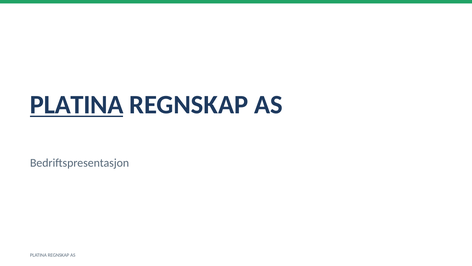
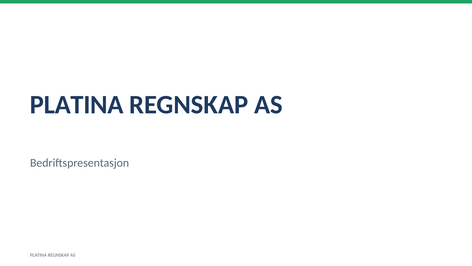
PLATINA underline: present -> none (77, 105)
